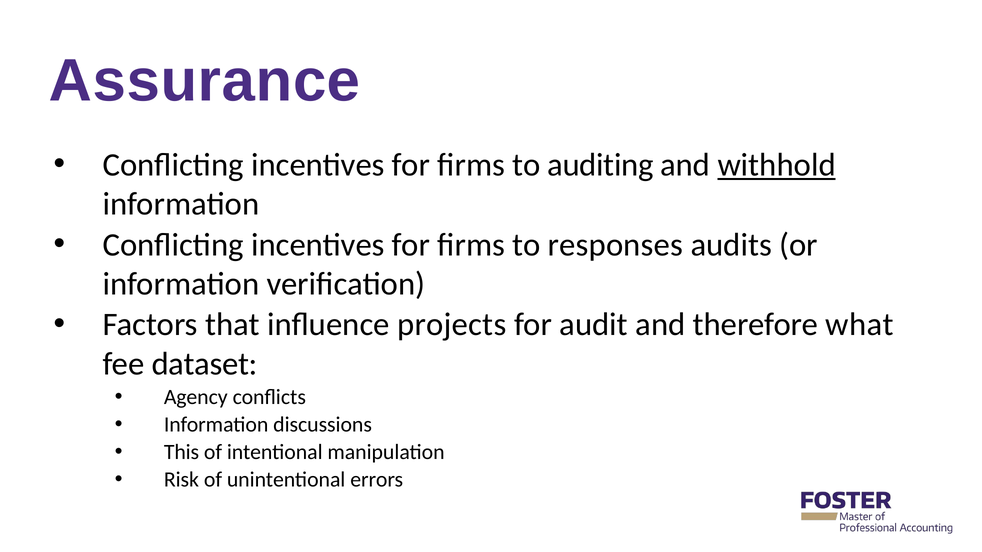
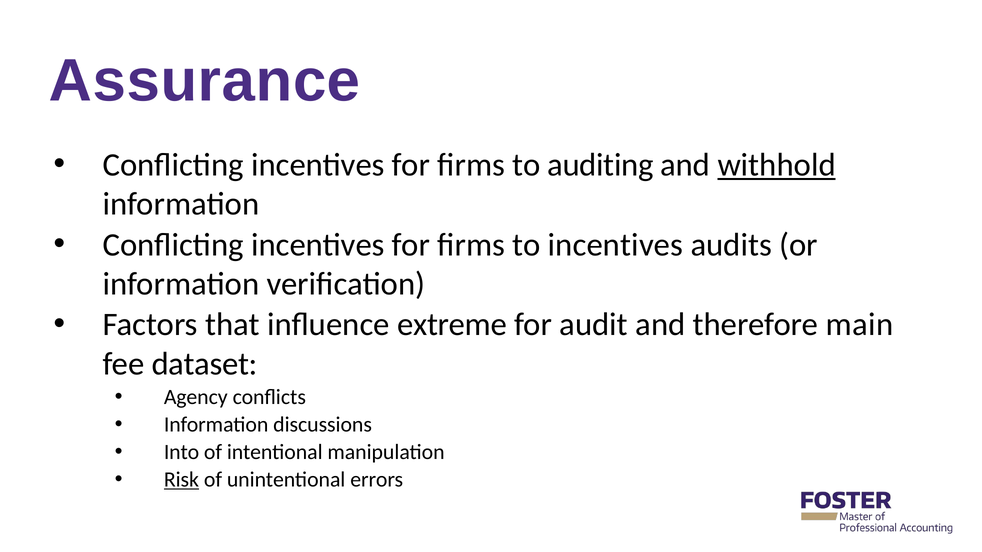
to responses: responses -> incentives (615, 245)
projects: projects -> extreme (452, 325)
what: what -> main (859, 325)
This: This -> Into (182, 453)
Risk underline: none -> present (181, 480)
